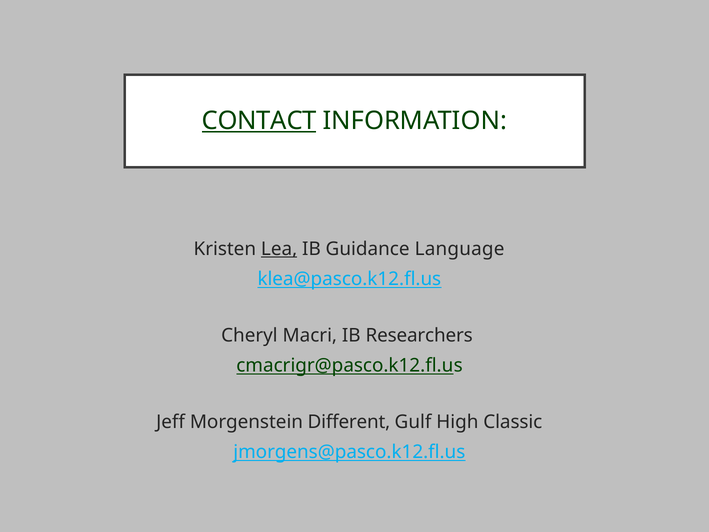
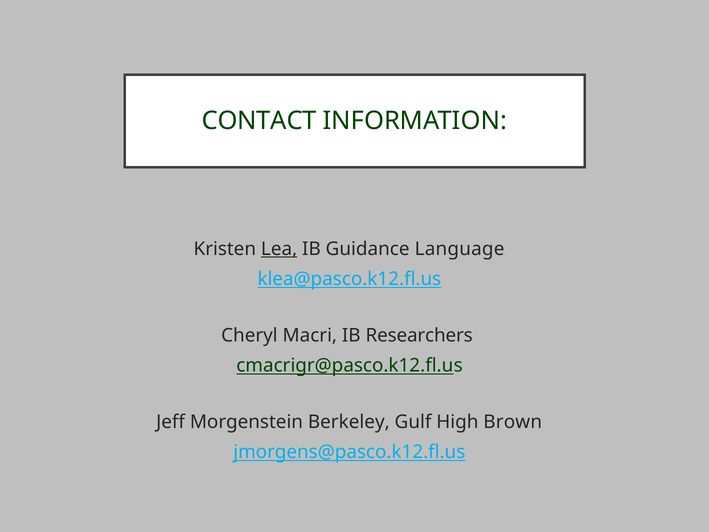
CONTACT underline: present -> none (259, 121)
Different: Different -> Berkeley (349, 422)
Classic: Classic -> Brown (513, 422)
